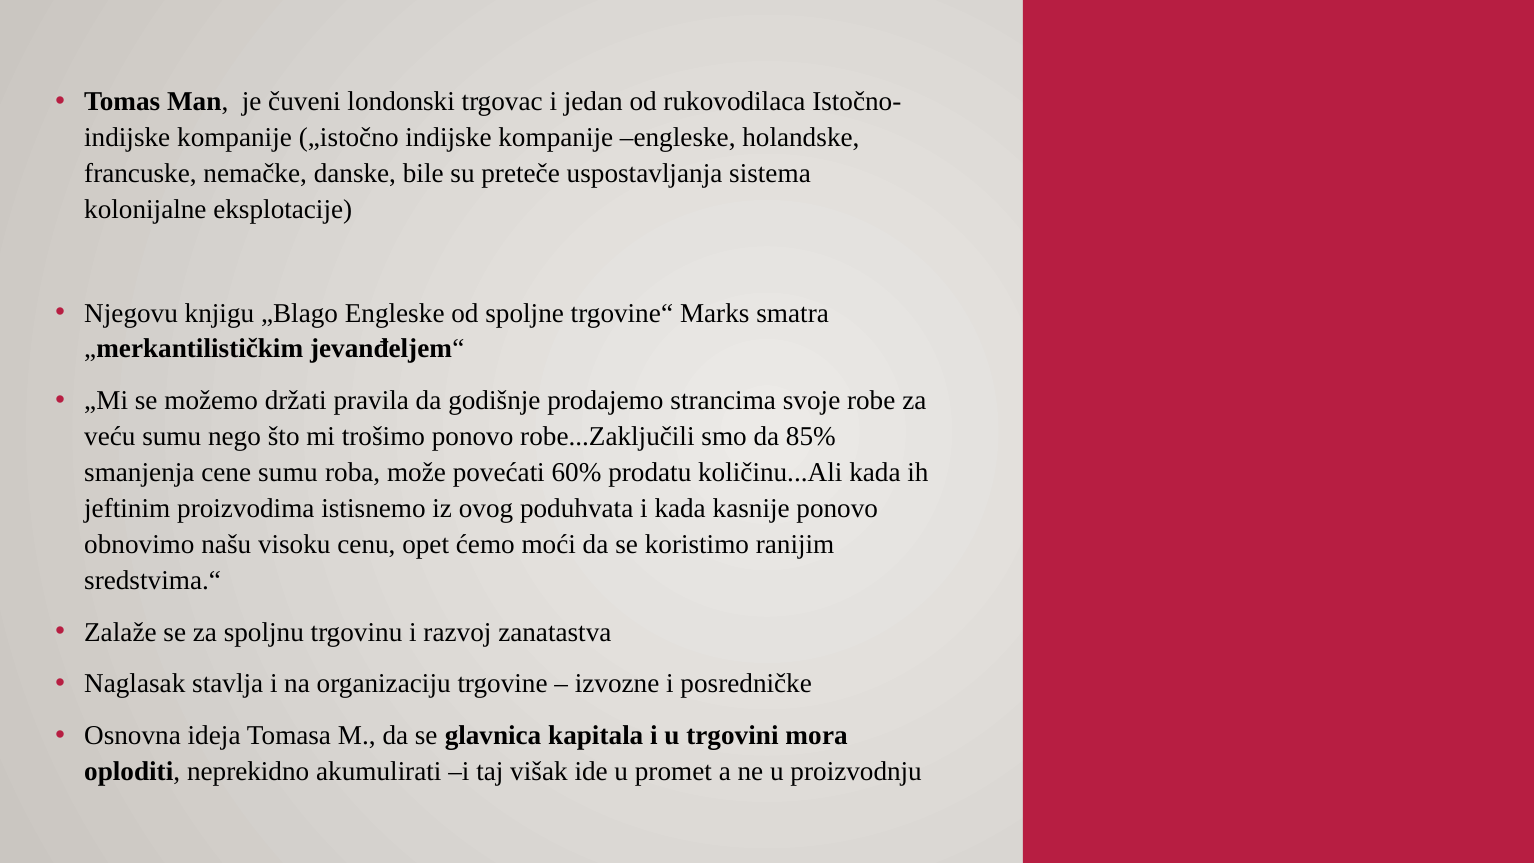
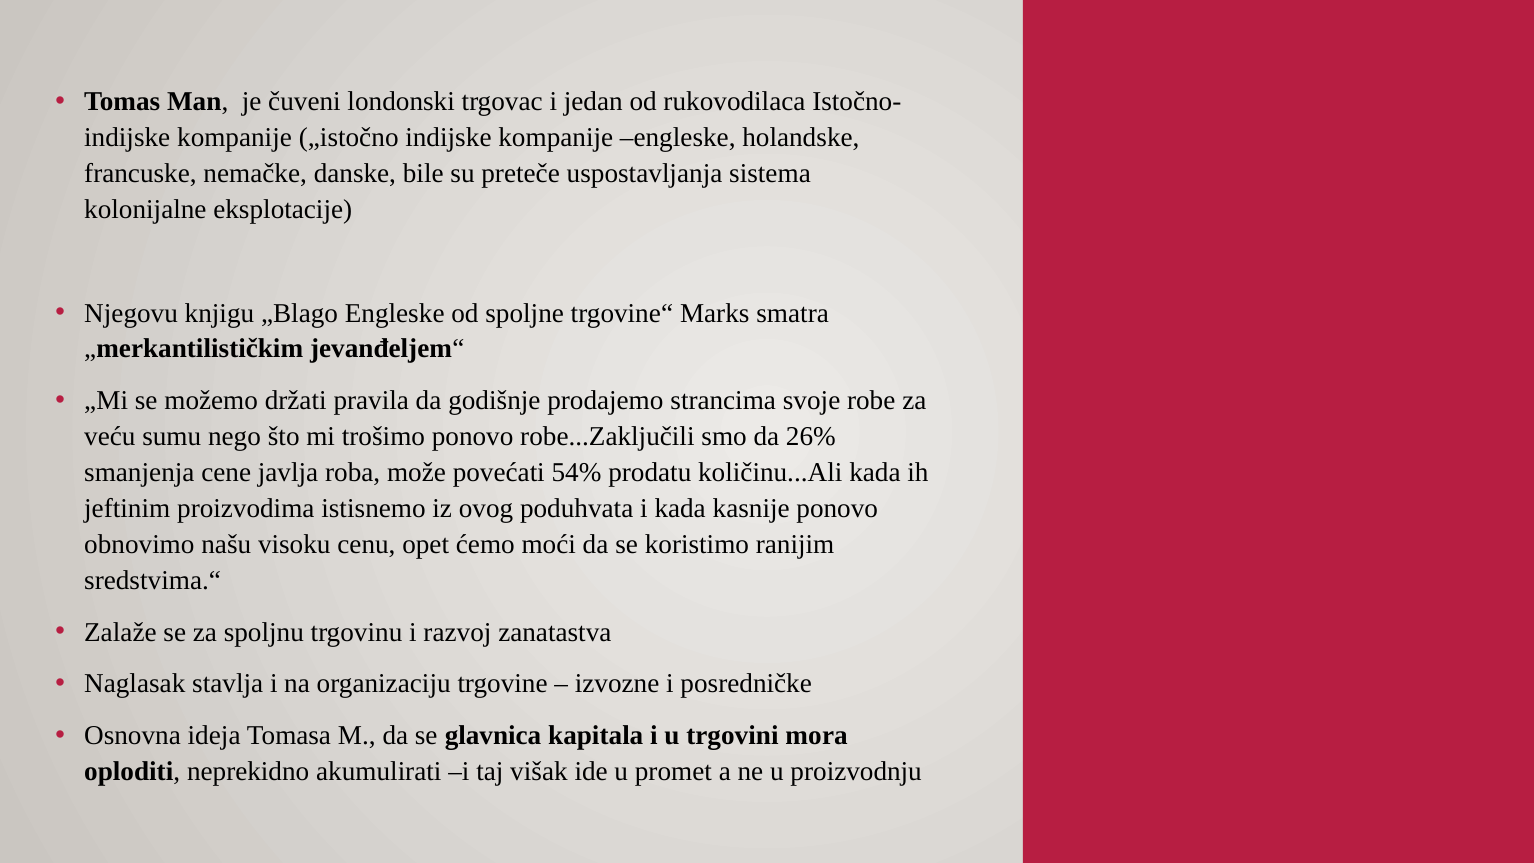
85%: 85% -> 26% (811, 437)
cene sumu: sumu -> javlja (288, 473)
60%: 60% -> 54% (577, 473)
